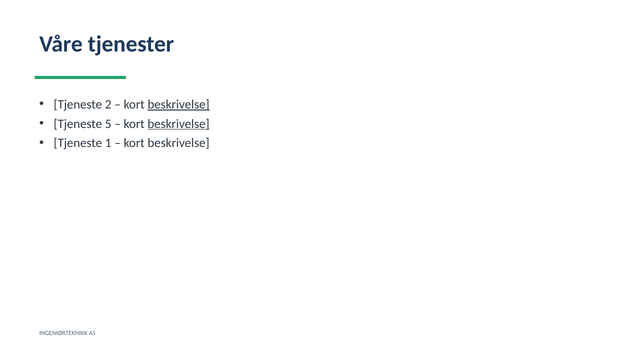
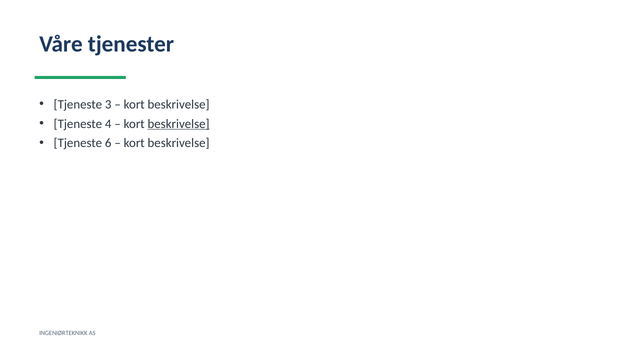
2: 2 -> 3 (108, 105)
beskrivelse underline: present -> none (179, 105)
5: 5 -> 4 (108, 124)
1: 1 -> 6 (108, 143)
